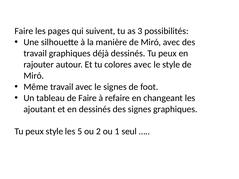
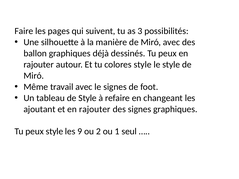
travail: travail -> ballon (35, 53)
colores avec: avec -> style (143, 65)
de Faire: Faire -> Style (88, 98)
et en dessinés: dessinés -> rajouter (95, 109)
5: 5 -> 9 (80, 132)
